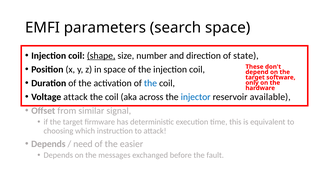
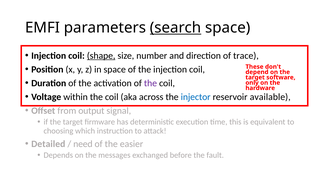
search underline: none -> present (176, 28)
state: state -> trace (246, 56)
the colour: blue -> purple (150, 83)
Voltage attack: attack -> within (76, 97)
similar: similar -> output (91, 111)
Depends: Depends -> Detailed (48, 144)
